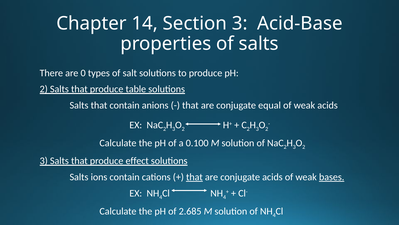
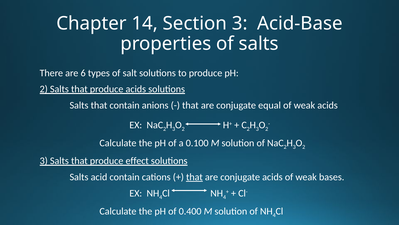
0: 0 -> 6 (83, 73)
produce table: table -> acids (136, 89)
ions: ions -> acid (99, 177)
bases underline: present -> none (332, 177)
2.685: 2.685 -> 0.400 (190, 211)
